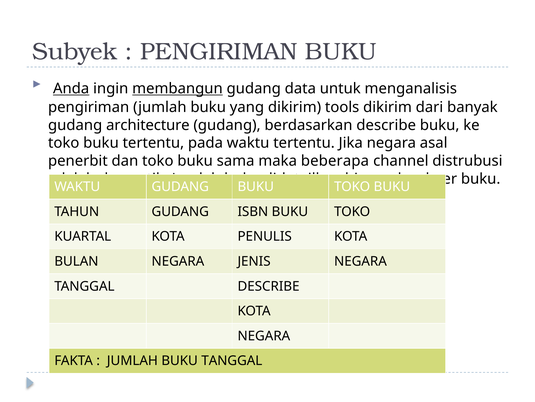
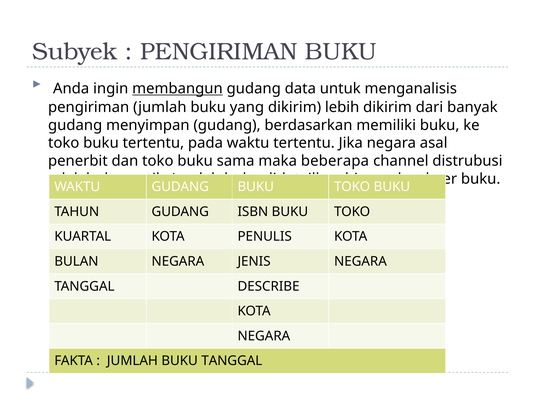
Anda underline: present -> none (71, 88)
tools: tools -> lebih (342, 107)
architecture: architecture -> menyimpan (148, 125)
berdasarkan describe: describe -> memiliki (386, 125)
